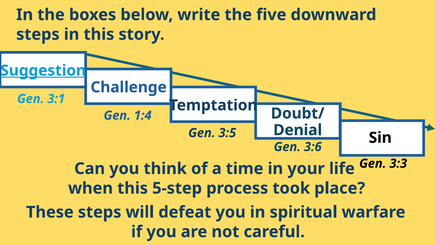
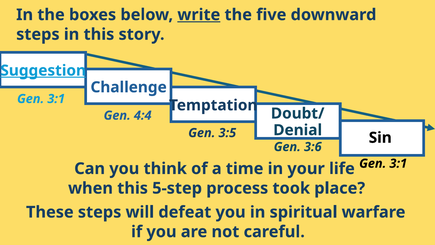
write underline: none -> present (199, 15)
1:4: 1:4 -> 4:4 (143, 115)
3:3: 3:3 -> 3:1 (398, 163)
